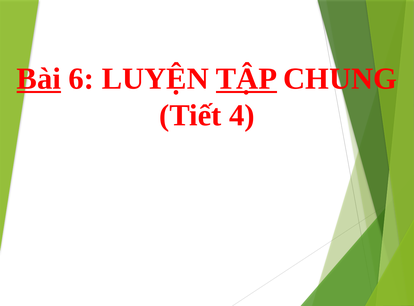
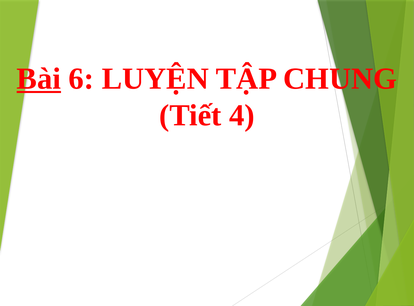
TẬP underline: present -> none (247, 79)
